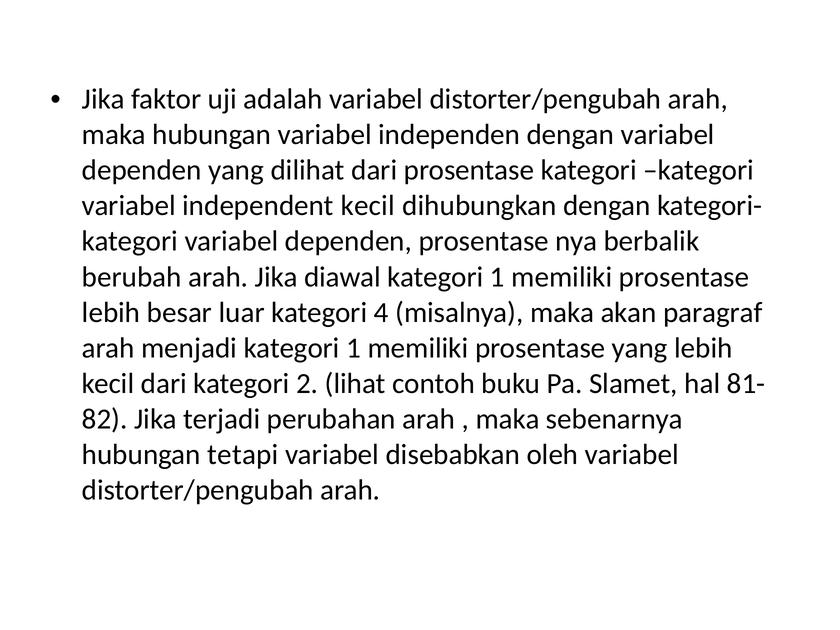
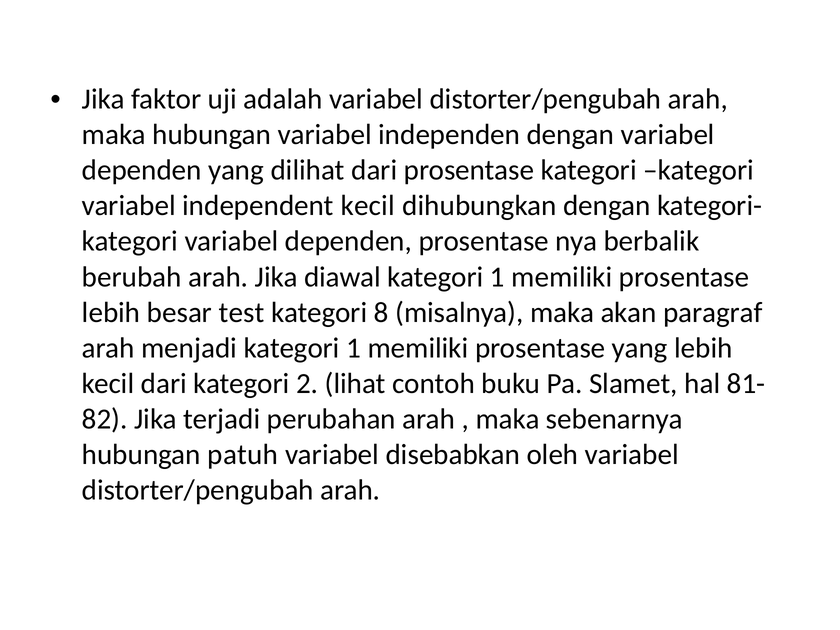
luar: luar -> test (242, 312)
4: 4 -> 8 (381, 312)
tetapi: tetapi -> patuh (243, 455)
